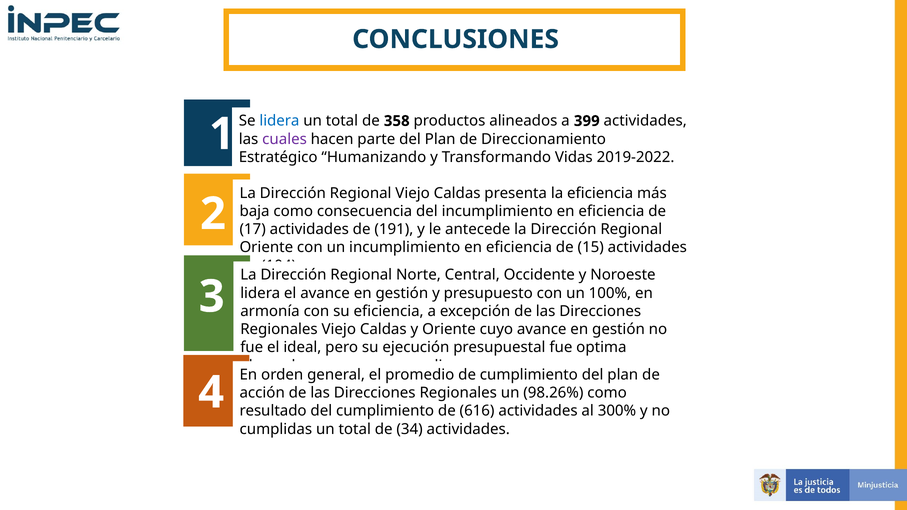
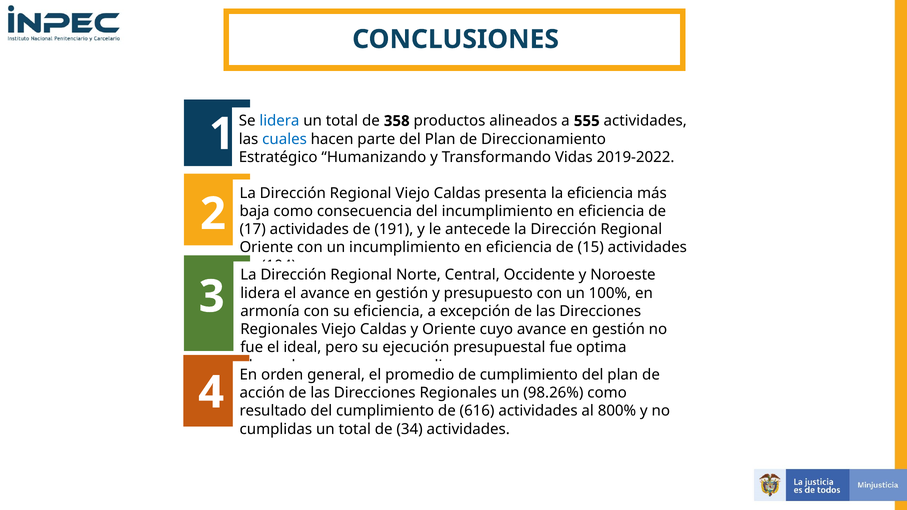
399: 399 -> 555 (587, 121)
cuales colour: purple -> blue (285, 139)
300%: 300% -> 800% (617, 411)
